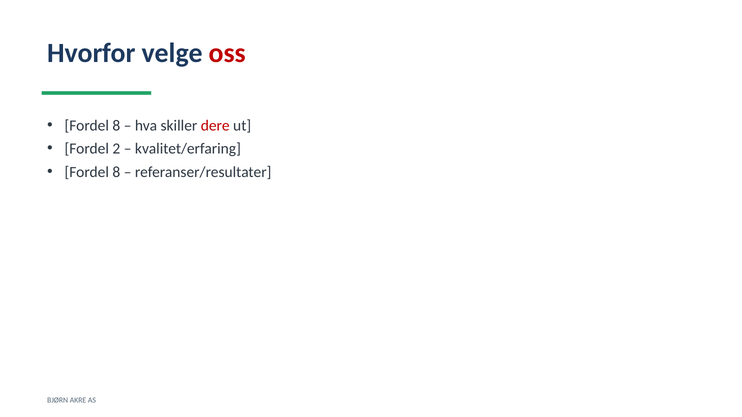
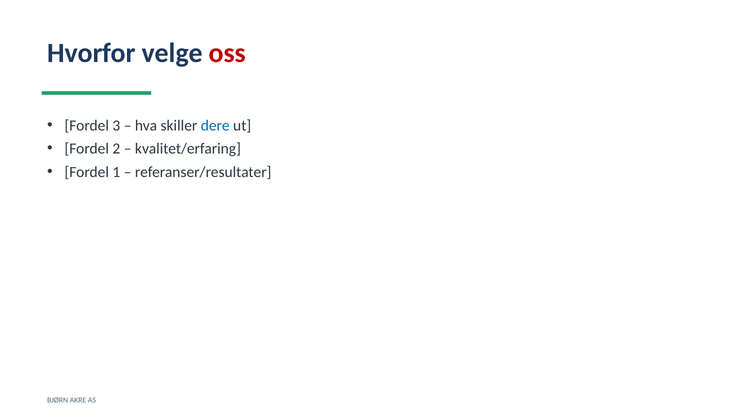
8: 8 -> 3 (116, 126)
dere colour: red -> blue (215, 126)
8: 8 -> 1 (116, 172)
